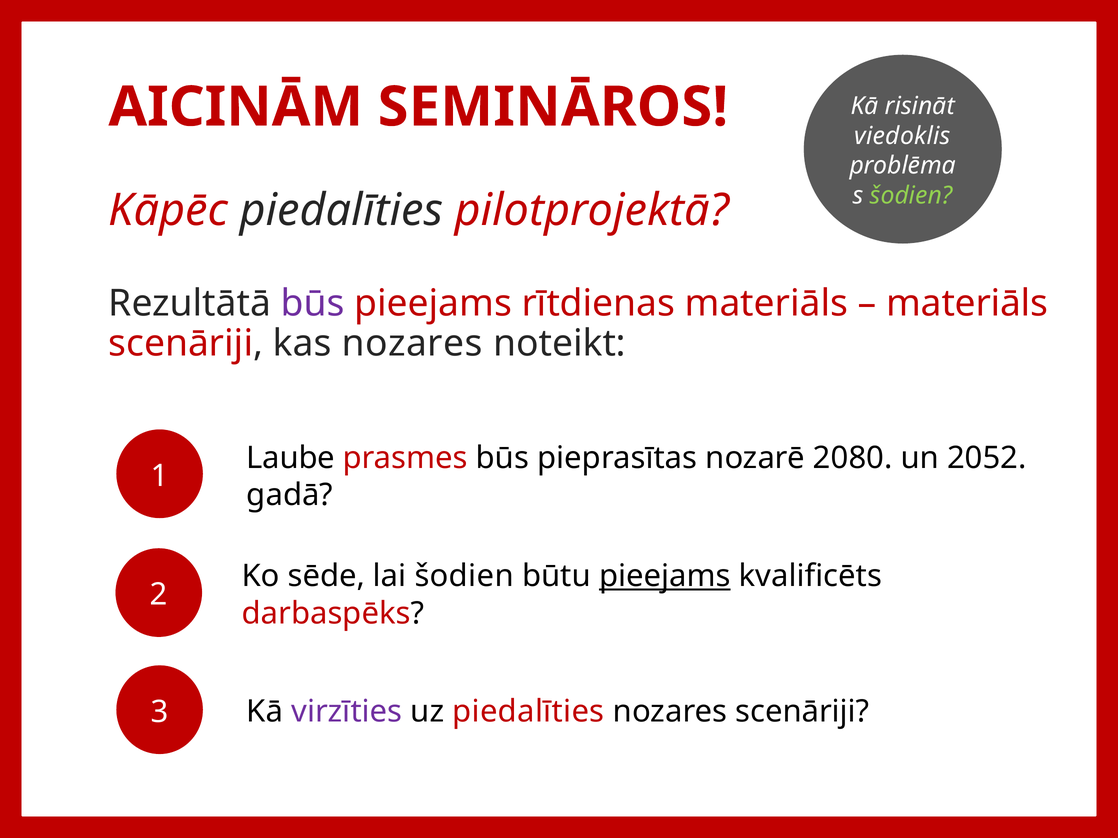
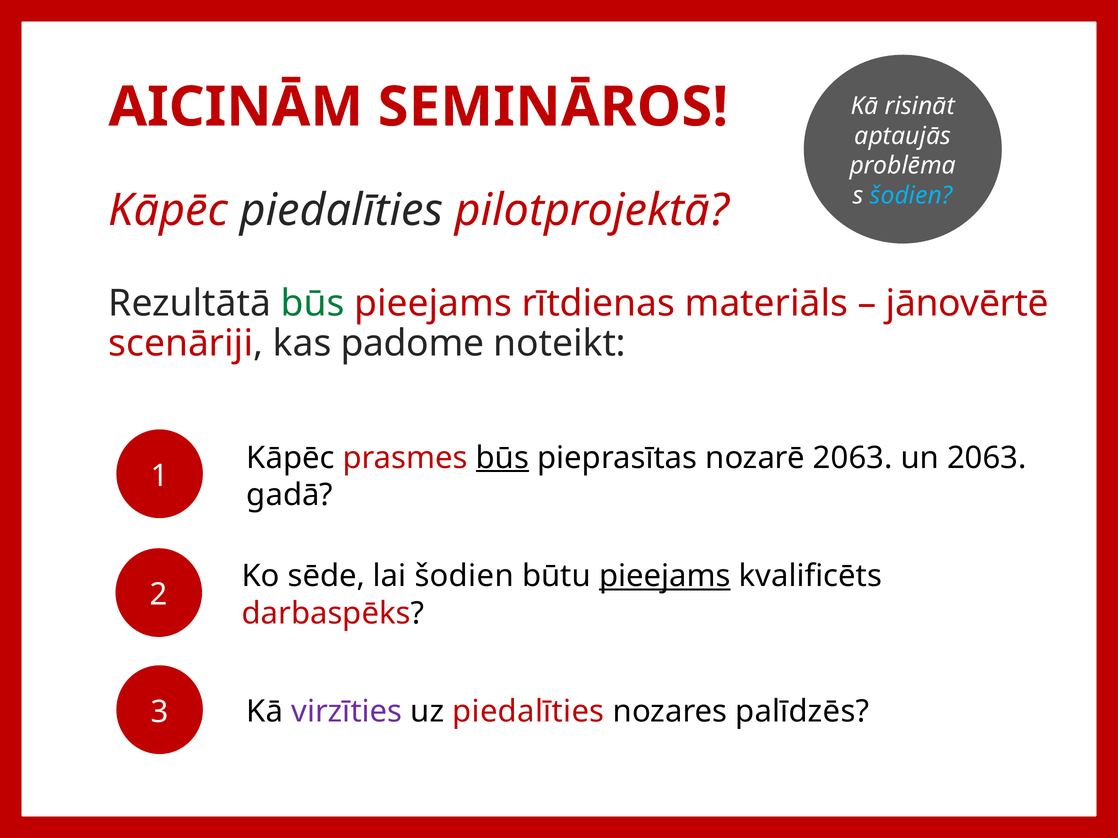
viedoklis: viedoklis -> aptaujās (903, 136)
šodien colour: light green -> light blue (911, 196)
būs colour: purple -> green (313, 304)
materiāls: materiāls -> jānovērtē (967, 304)
kas nozares: nozares -> padome (412, 344)
Laube: Laube -> Kāpēc (291, 458)
būs underline: none -> present (502, 458)
nozarē 2080: 2080 -> 2063 (853, 458)
un 2052: 2052 -> 2063 (987, 458)
nozares scenāriji: scenāriji -> palīdzēs (802, 712)
